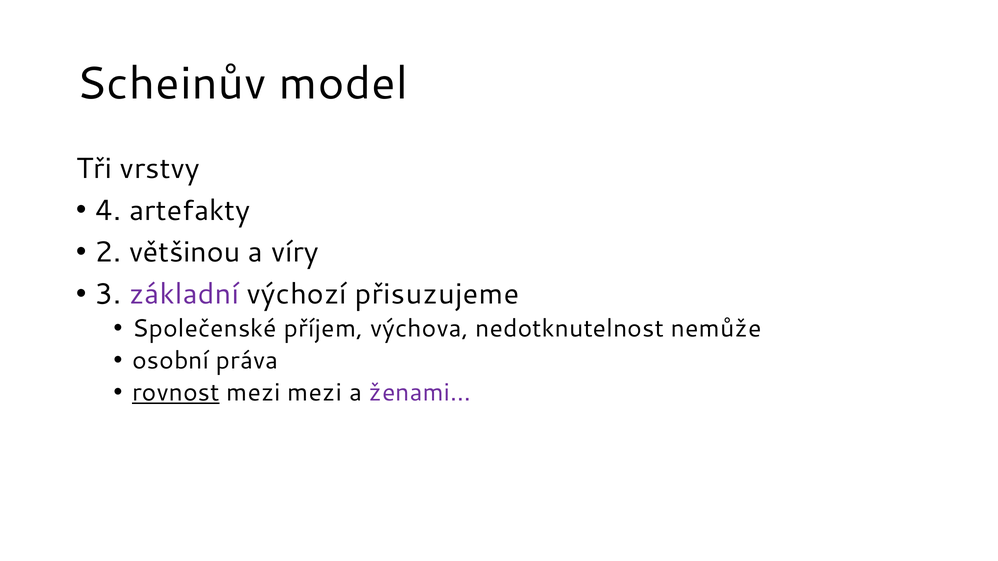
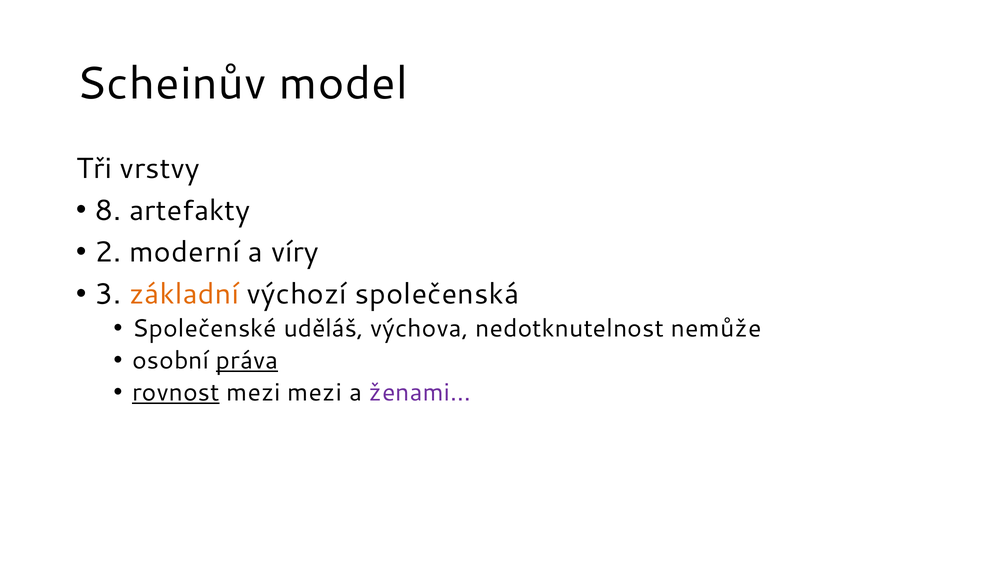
4: 4 -> 8 (108, 211)
většinou: většinou -> moderní (185, 252)
základní colour: purple -> orange (184, 294)
přisuzujeme: přisuzujeme -> společenská (437, 294)
příjem: příjem -> uděláš (324, 329)
práva underline: none -> present (247, 361)
